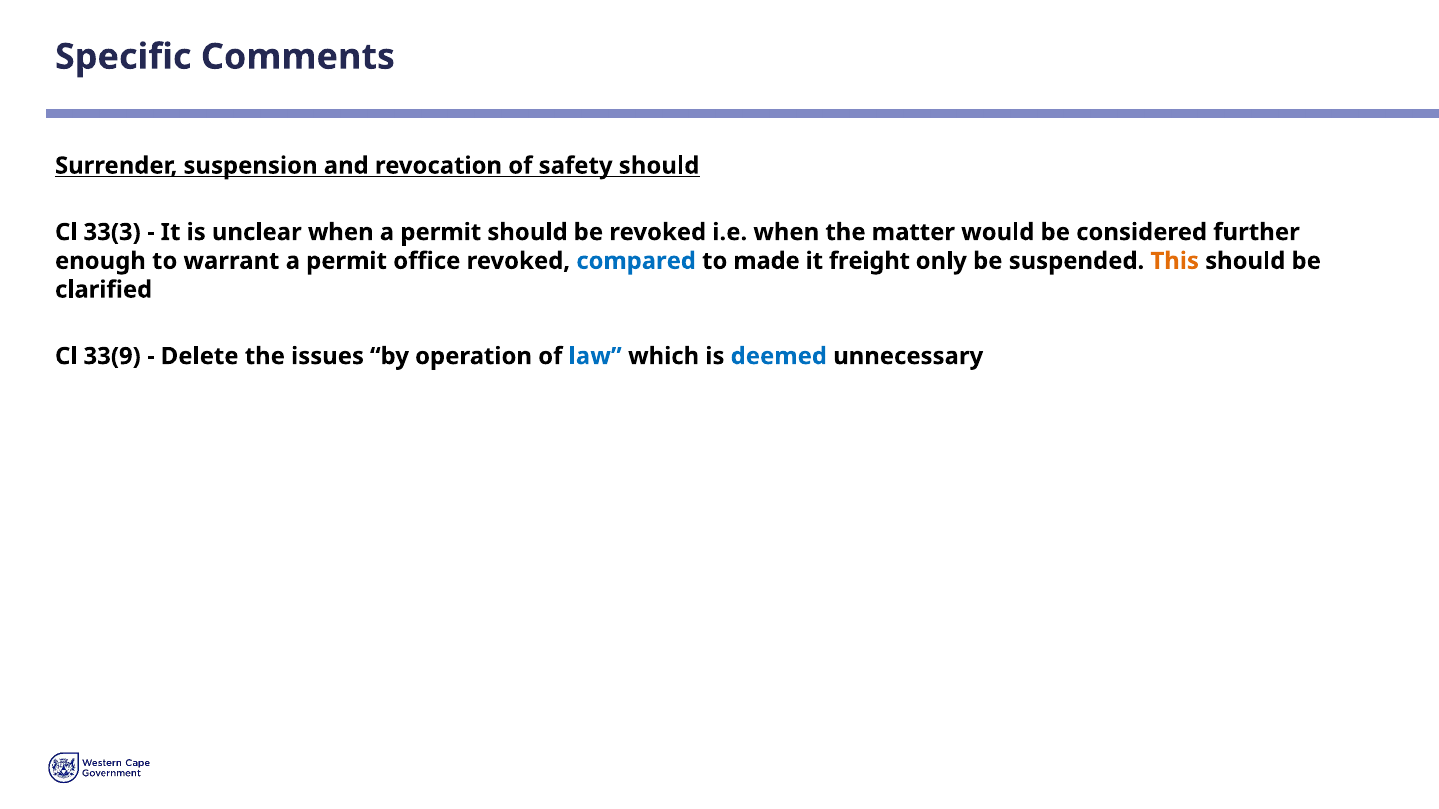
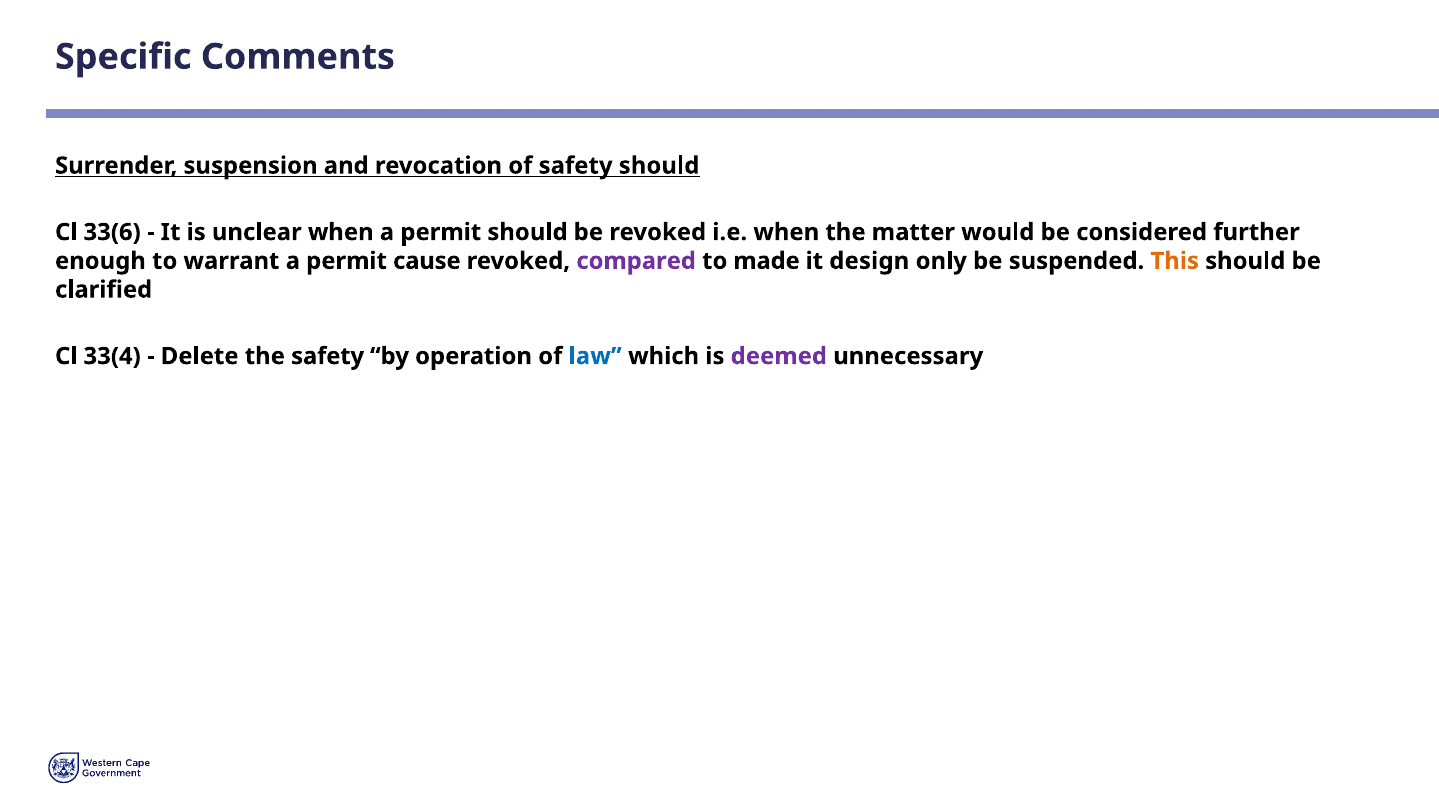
33(3: 33(3 -> 33(6 (112, 232)
office: office -> cause (427, 261)
compared colour: blue -> purple (636, 261)
freight: freight -> design (869, 261)
33(9: 33(9 -> 33(4 (112, 356)
the issues: issues -> safety (328, 356)
deemed colour: blue -> purple (779, 356)
